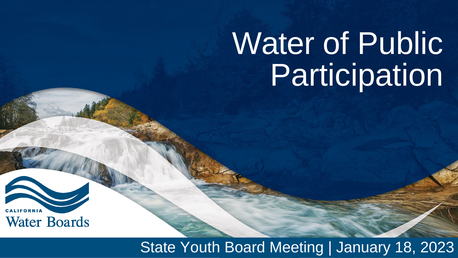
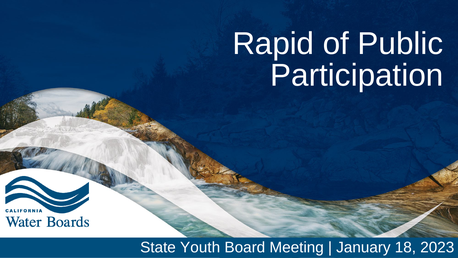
Water: Water -> Rapid (273, 44)
